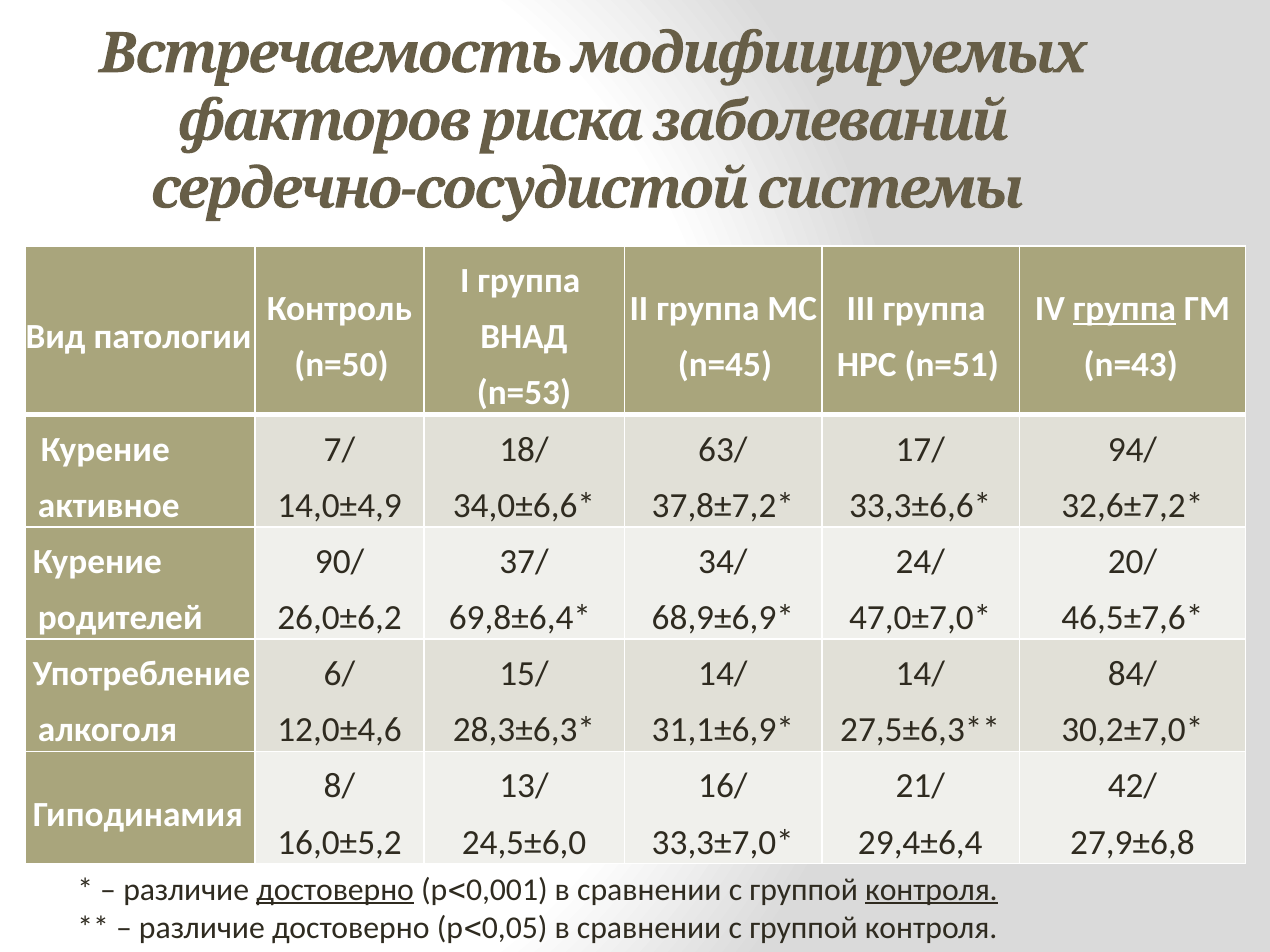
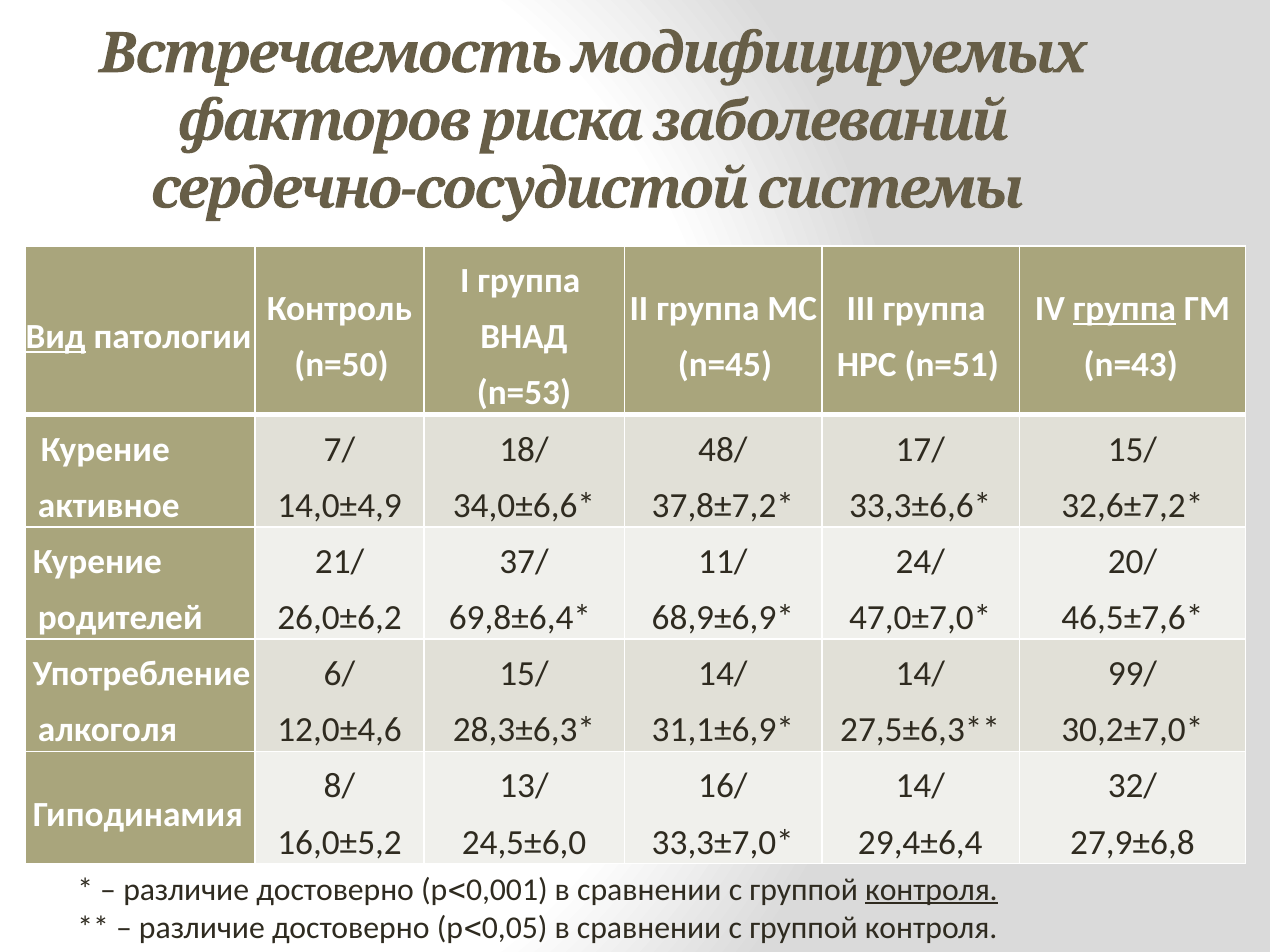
Вид underline: none -> present (56, 337)
63/: 63/ -> 48/ (723, 450)
94/: 94/ -> 15/ (1132, 450)
90/: 90/ -> 21/ (340, 562)
34/: 34/ -> 11/ (723, 562)
84/: 84/ -> 99/ (1132, 674)
21/: 21/ -> 14/ (920, 787)
42/: 42/ -> 32/ (1132, 787)
достоверно underline: present -> none (335, 890)
